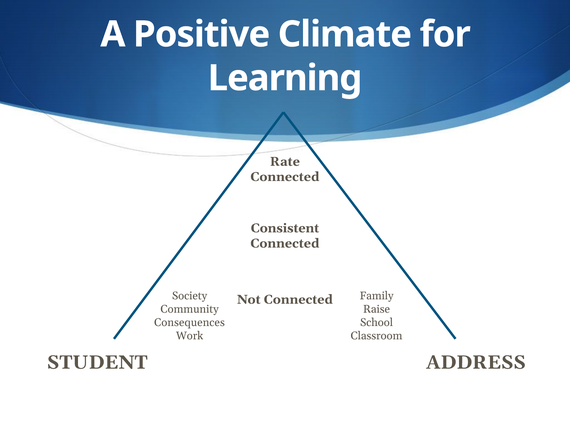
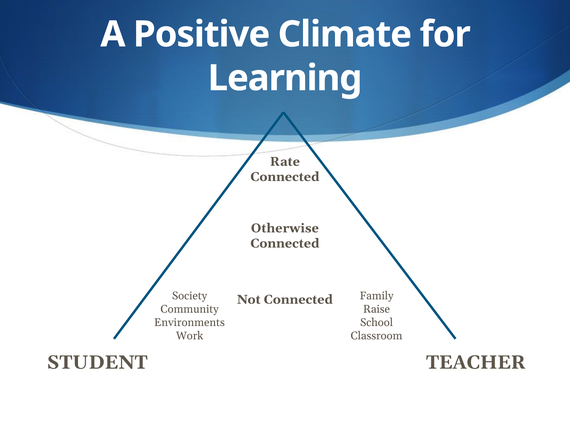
Consistent: Consistent -> Otherwise (285, 228)
Consequences: Consequences -> Environments (190, 322)
ADDRESS: ADDRESS -> TEACHER (476, 362)
